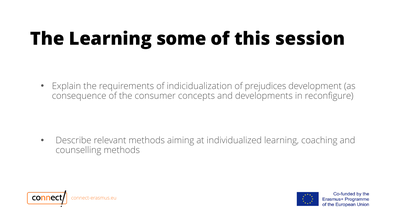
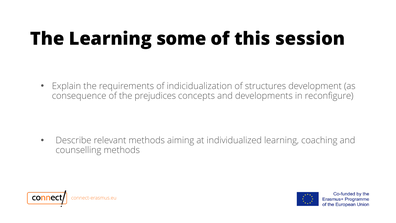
prejudices: prejudices -> structures (265, 86)
consumer: consumer -> prejudices (155, 96)
